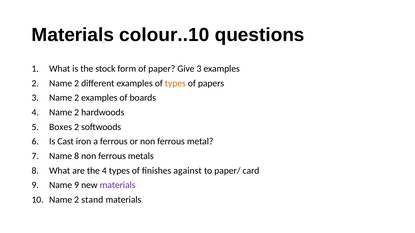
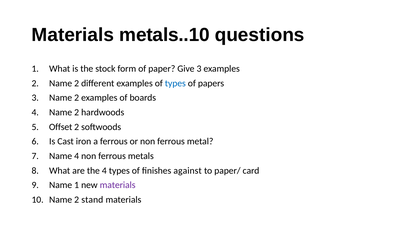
colour..10: colour..10 -> metals..10 (164, 35)
types colour: orange -> blue (175, 83)
Boxes: Boxes -> Offset (61, 127)
Name 8: 8 -> 4 (77, 156)
Name 9: 9 -> 1 (77, 186)
